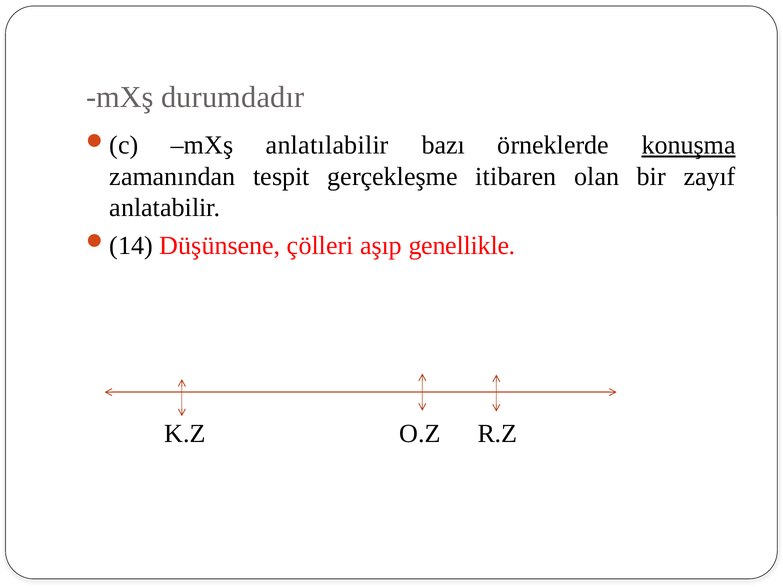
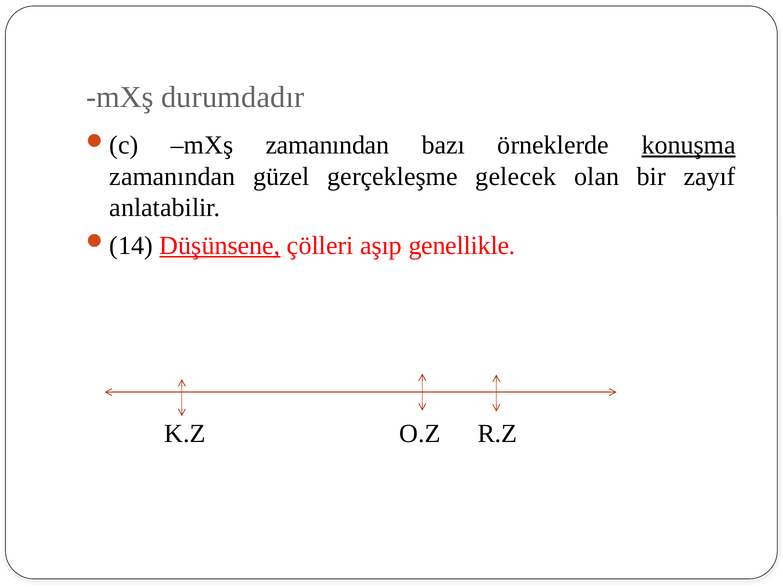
mXş anlatılabilir: anlatılabilir -> zamanından (327, 145)
tespit: tespit -> güzel (281, 177)
itibaren: itibaren -> gelecek (516, 177)
Düşünsene underline: none -> present (220, 246)
